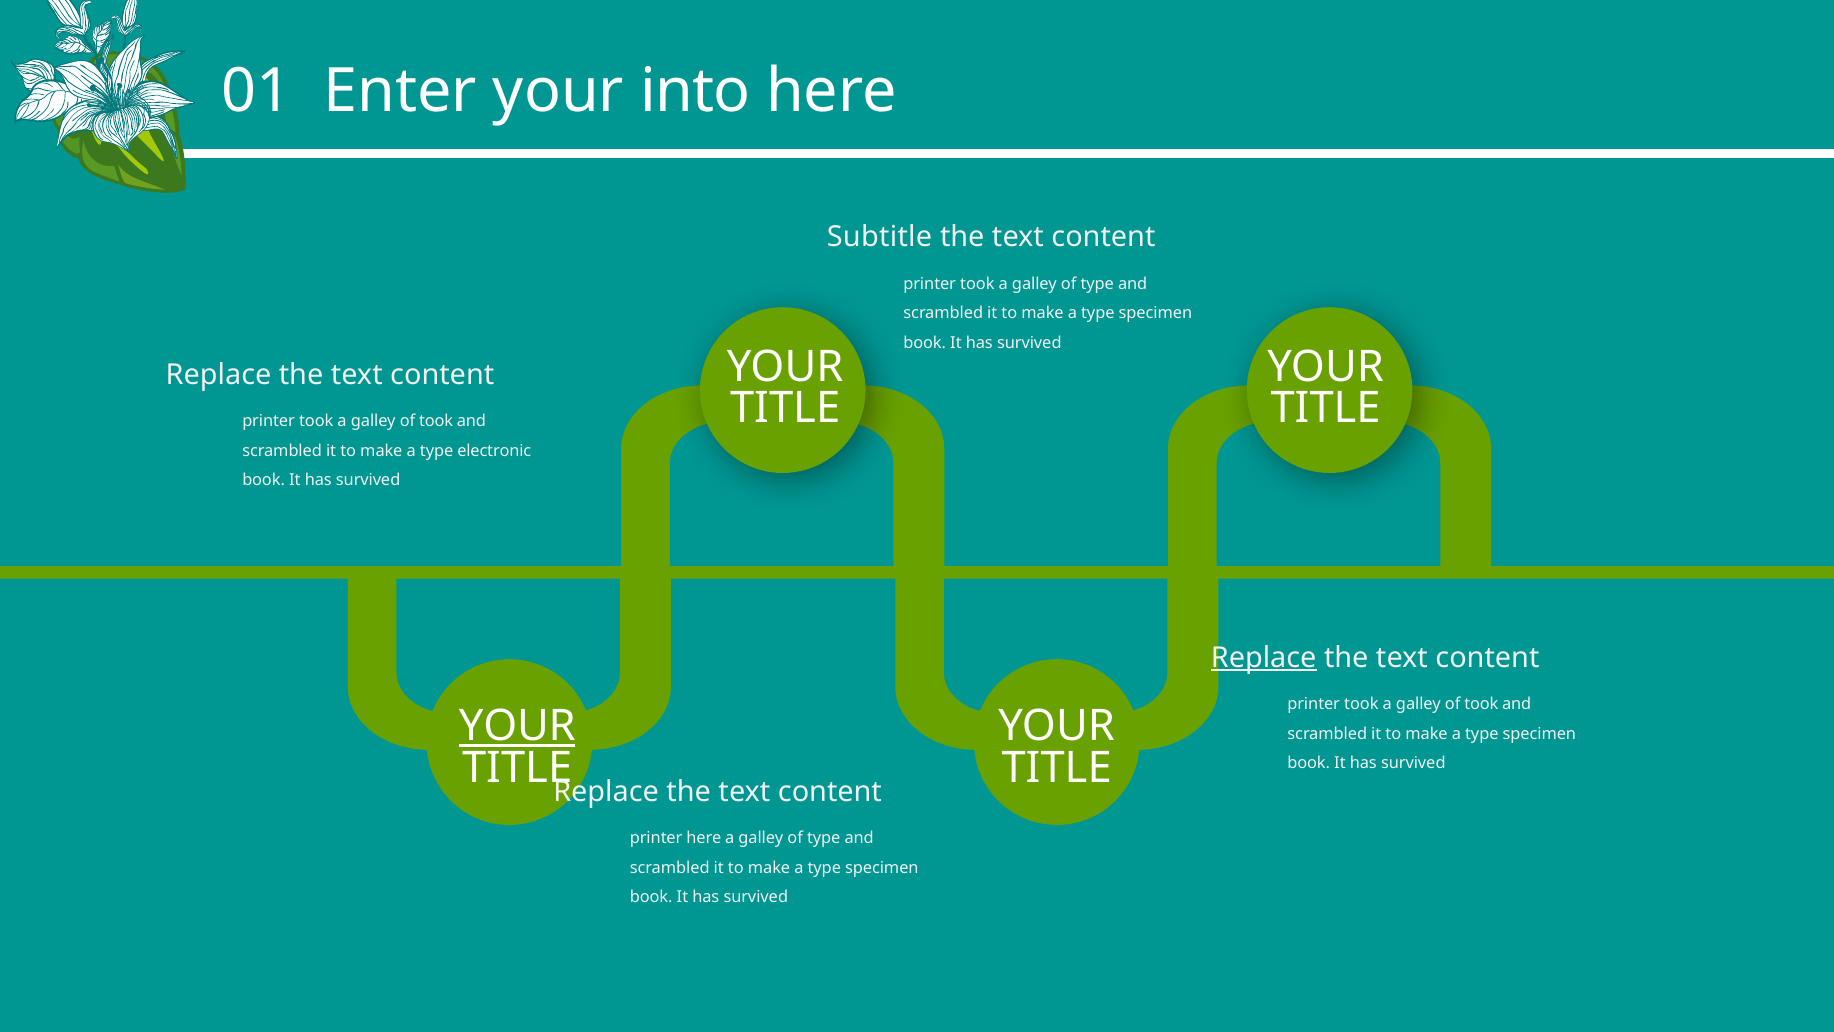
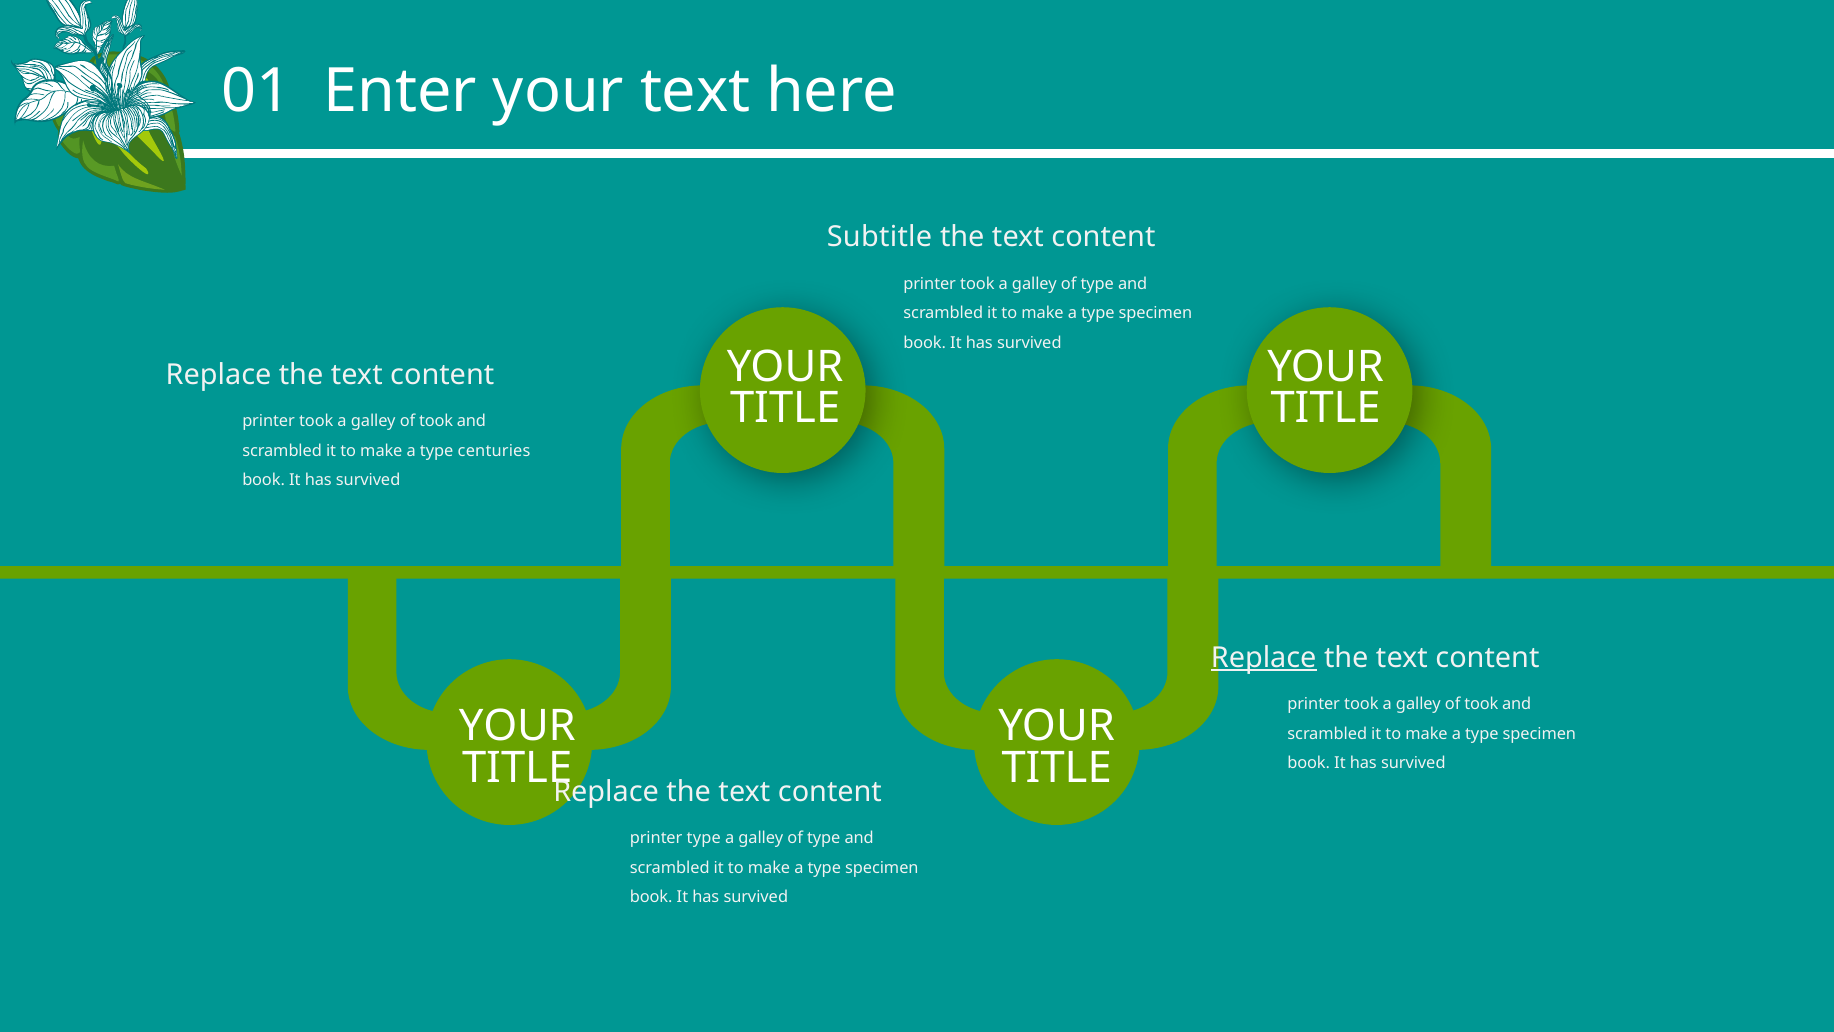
your into: into -> text (695, 91)
electronic: electronic -> centuries (494, 451)
YOUR underline: present -> none (517, 726)
printer here: here -> type (704, 838)
